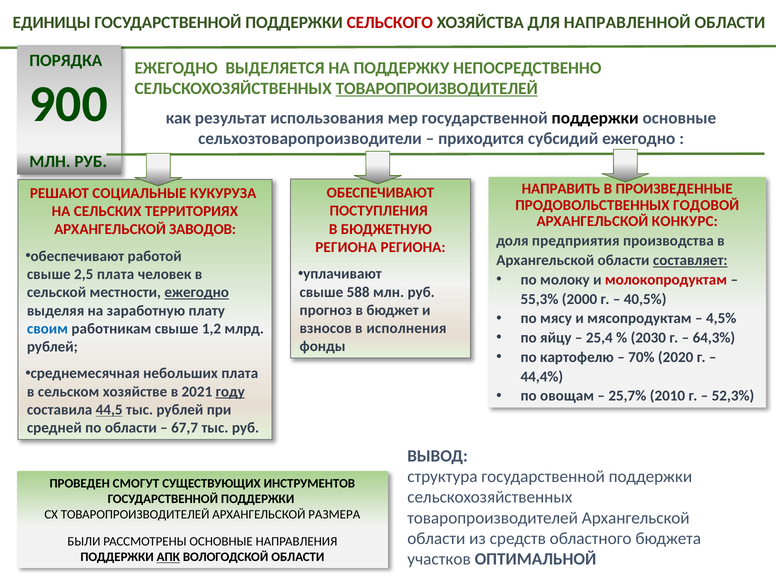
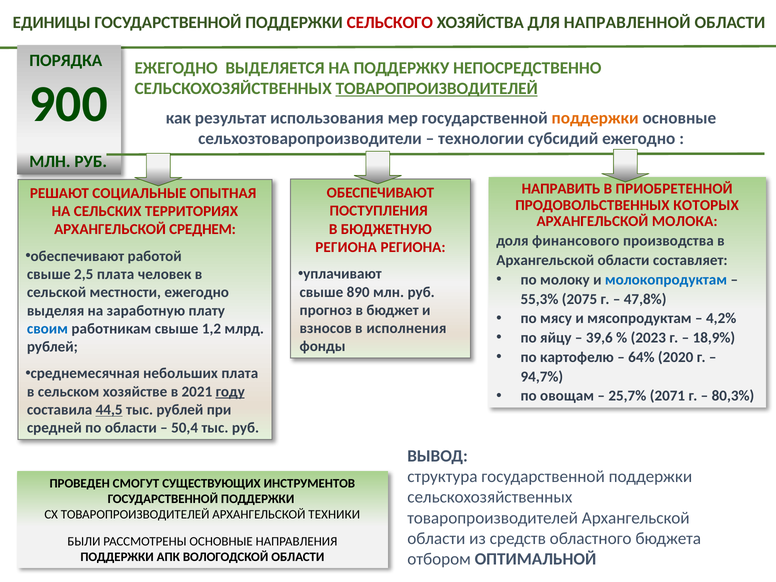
поддержки colour: black -> orange (595, 118)
приходится: приходится -> технологии (481, 139)
ПРОИЗВЕДЕННЫЕ: ПРОИЗВЕДЕННЫЕ -> ПРИОБРЕТЕННОЙ (674, 189)
КУКУРУЗА: КУКУРУЗА -> ОПЫТНАЯ (223, 193)
ГОДОВОЙ: ГОДОВОЙ -> КОТОРЫХ (706, 205)
КОНКУРС: КОНКУРС -> МОЛОКА (685, 221)
ЗАВОДОВ: ЗАВОДОВ -> СРЕДНЕМ (203, 229)
предприятия: предприятия -> финансового (576, 241)
составляет underline: present -> none (690, 260)
молокопродуктам colour: red -> blue (666, 280)
588: 588 -> 890 (358, 292)
ежегодно underline: present -> none (197, 292)
2000: 2000 -> 2075 (580, 299)
40,5%: 40,5% -> 47,8% (645, 299)
4,5%: 4,5% -> 4,2% (721, 318)
25,4: 25,4 -> 39,6 (599, 338)
2030: 2030 -> 2023 (648, 338)
64,3%: 64,3% -> 18,9% (714, 338)
70%: 70% -> 64% (641, 357)
44,4%: 44,4% -> 94,7% (542, 377)
2010: 2010 -> 2071 (667, 396)
52,3%: 52,3% -> 80,3% (733, 396)
67,7: 67,7 -> 50,4 (185, 428)
РАЗМЕРА: РАЗМЕРА -> ТЕХНИКИ (334, 514)
АПК underline: present -> none (168, 557)
участков: участков -> отбором (439, 559)
